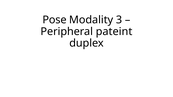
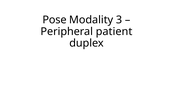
pateint: pateint -> patient (114, 32)
